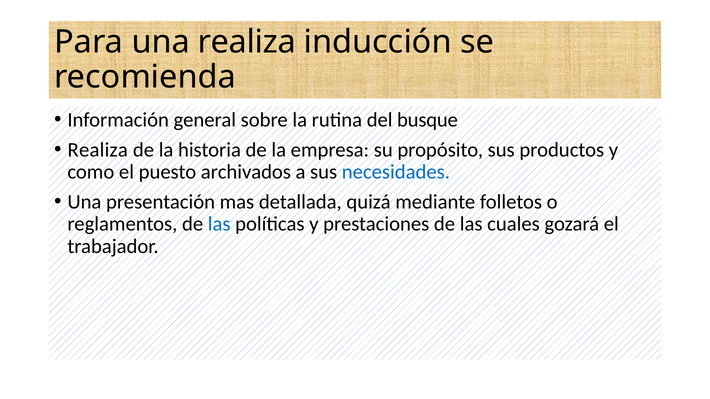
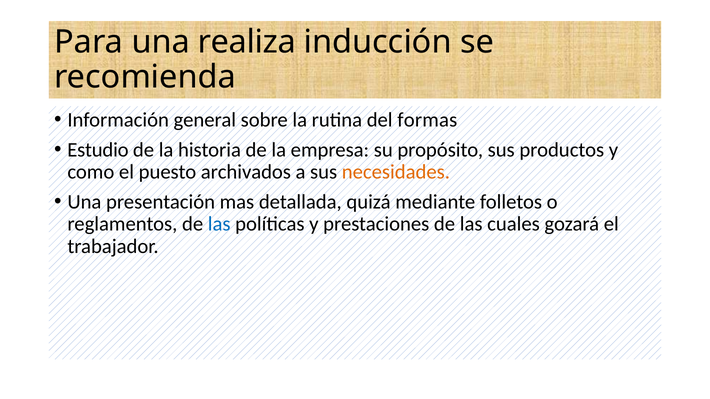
busque: busque -> formas (427, 120)
Realiza: Realiza -> Estudio (98, 150)
necesidades colour: blue -> orange (396, 172)
